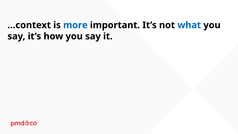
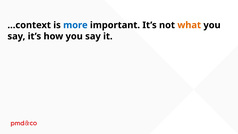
what colour: blue -> orange (189, 25)
